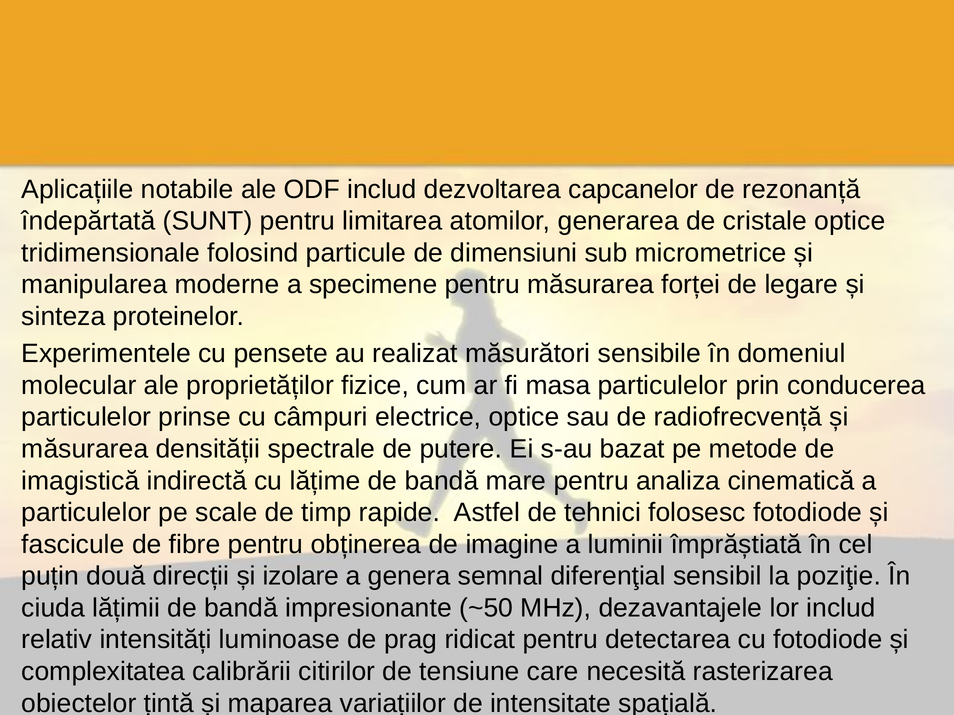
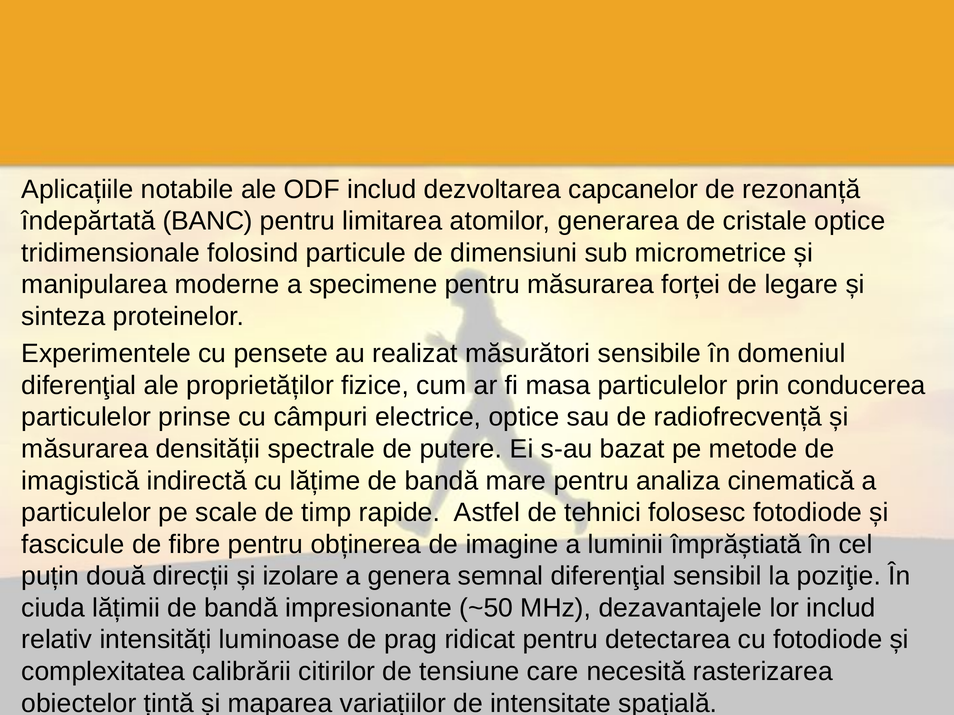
SUNT: SUNT -> BANC (208, 221)
molecular: molecular -> diferenţial (79, 386)
